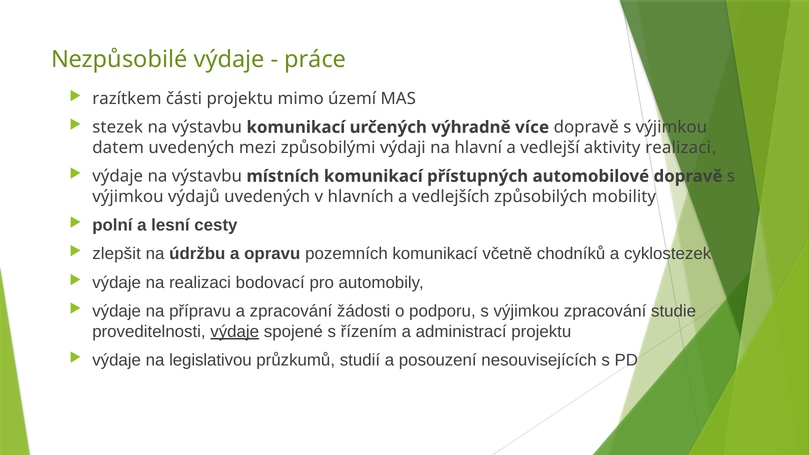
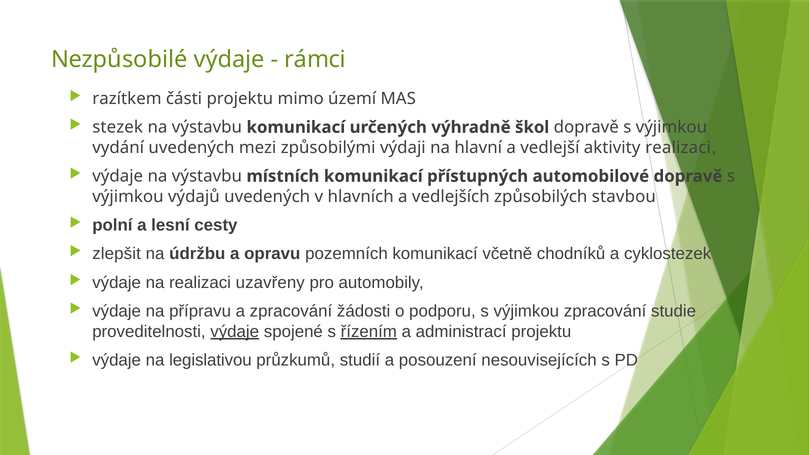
práce: práce -> rámci (315, 59)
více: více -> škol (532, 127)
datem: datem -> vydání (118, 148)
mobility: mobility -> stavbou (624, 197)
bodovací: bodovací -> uzavřeny (270, 283)
řízením underline: none -> present (369, 332)
